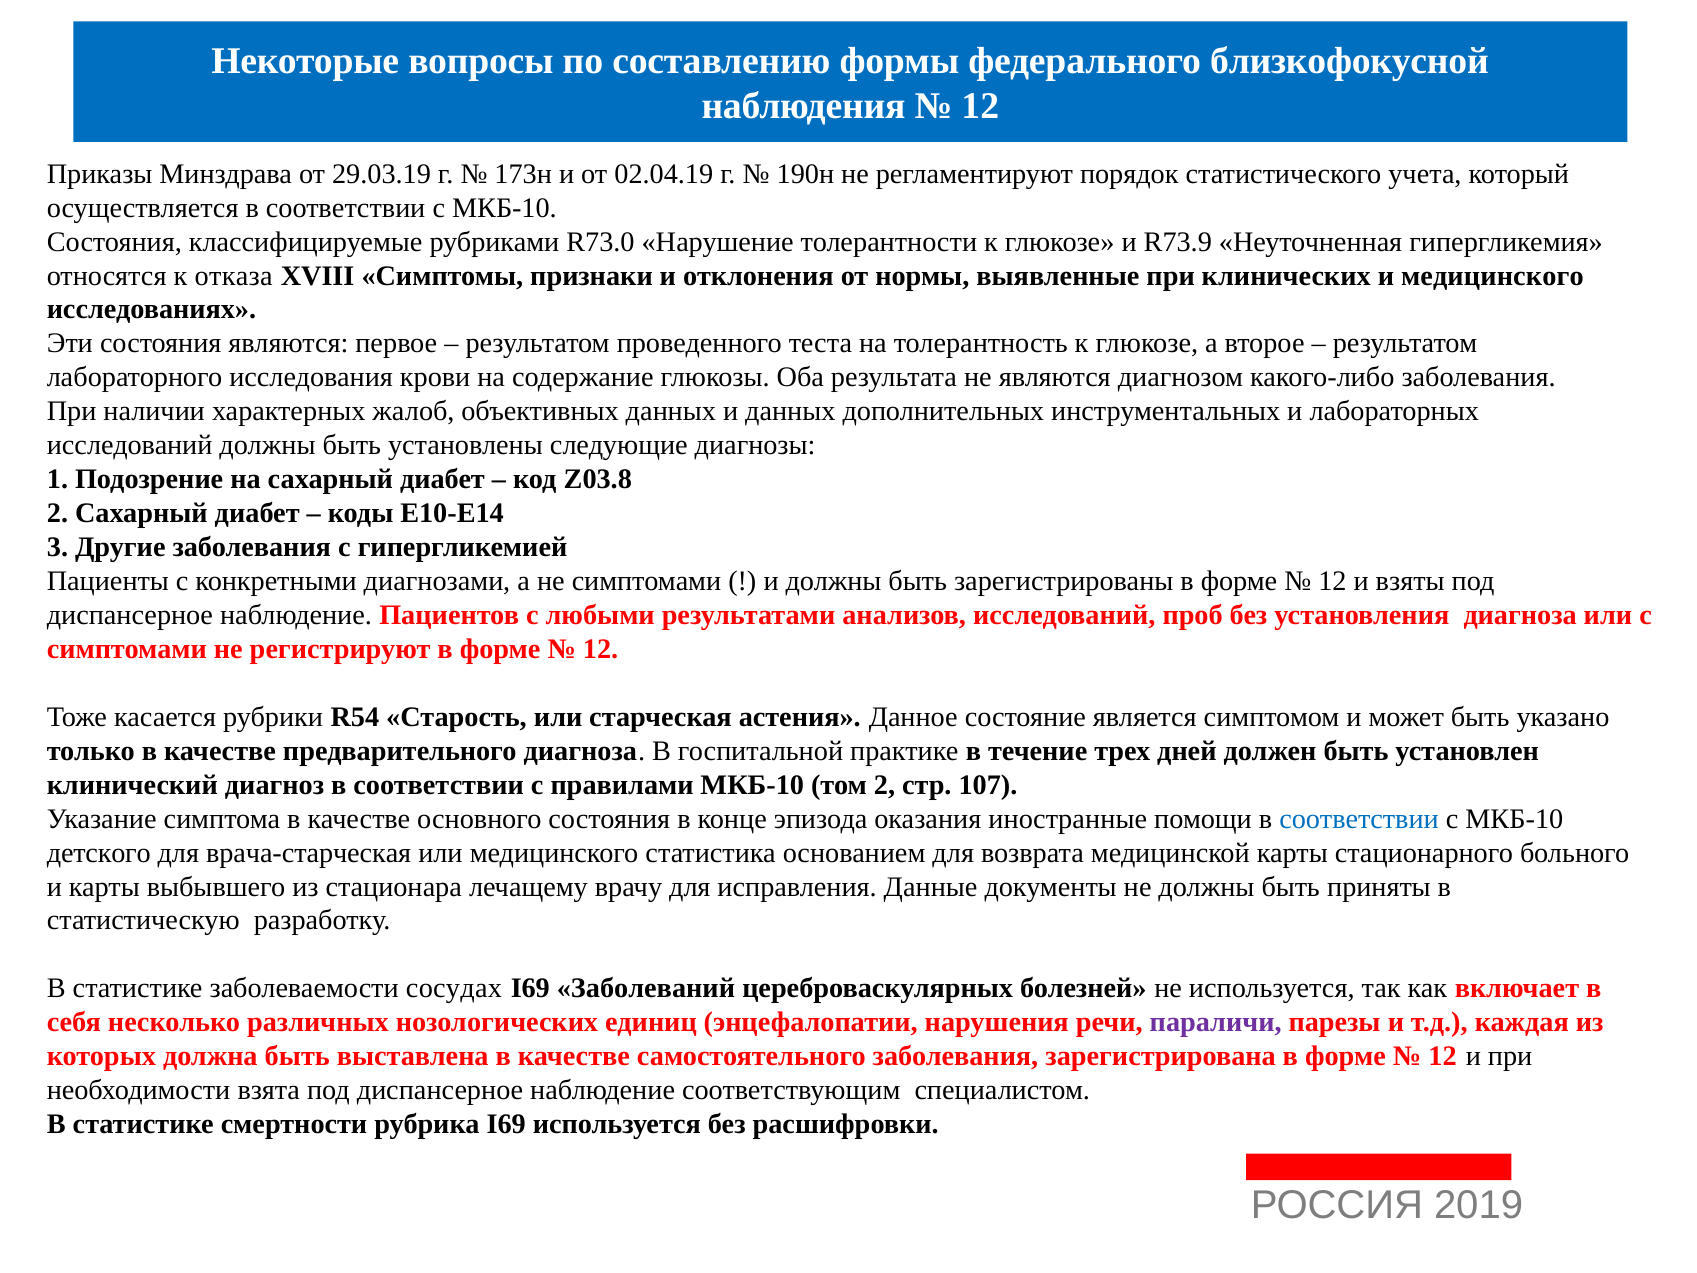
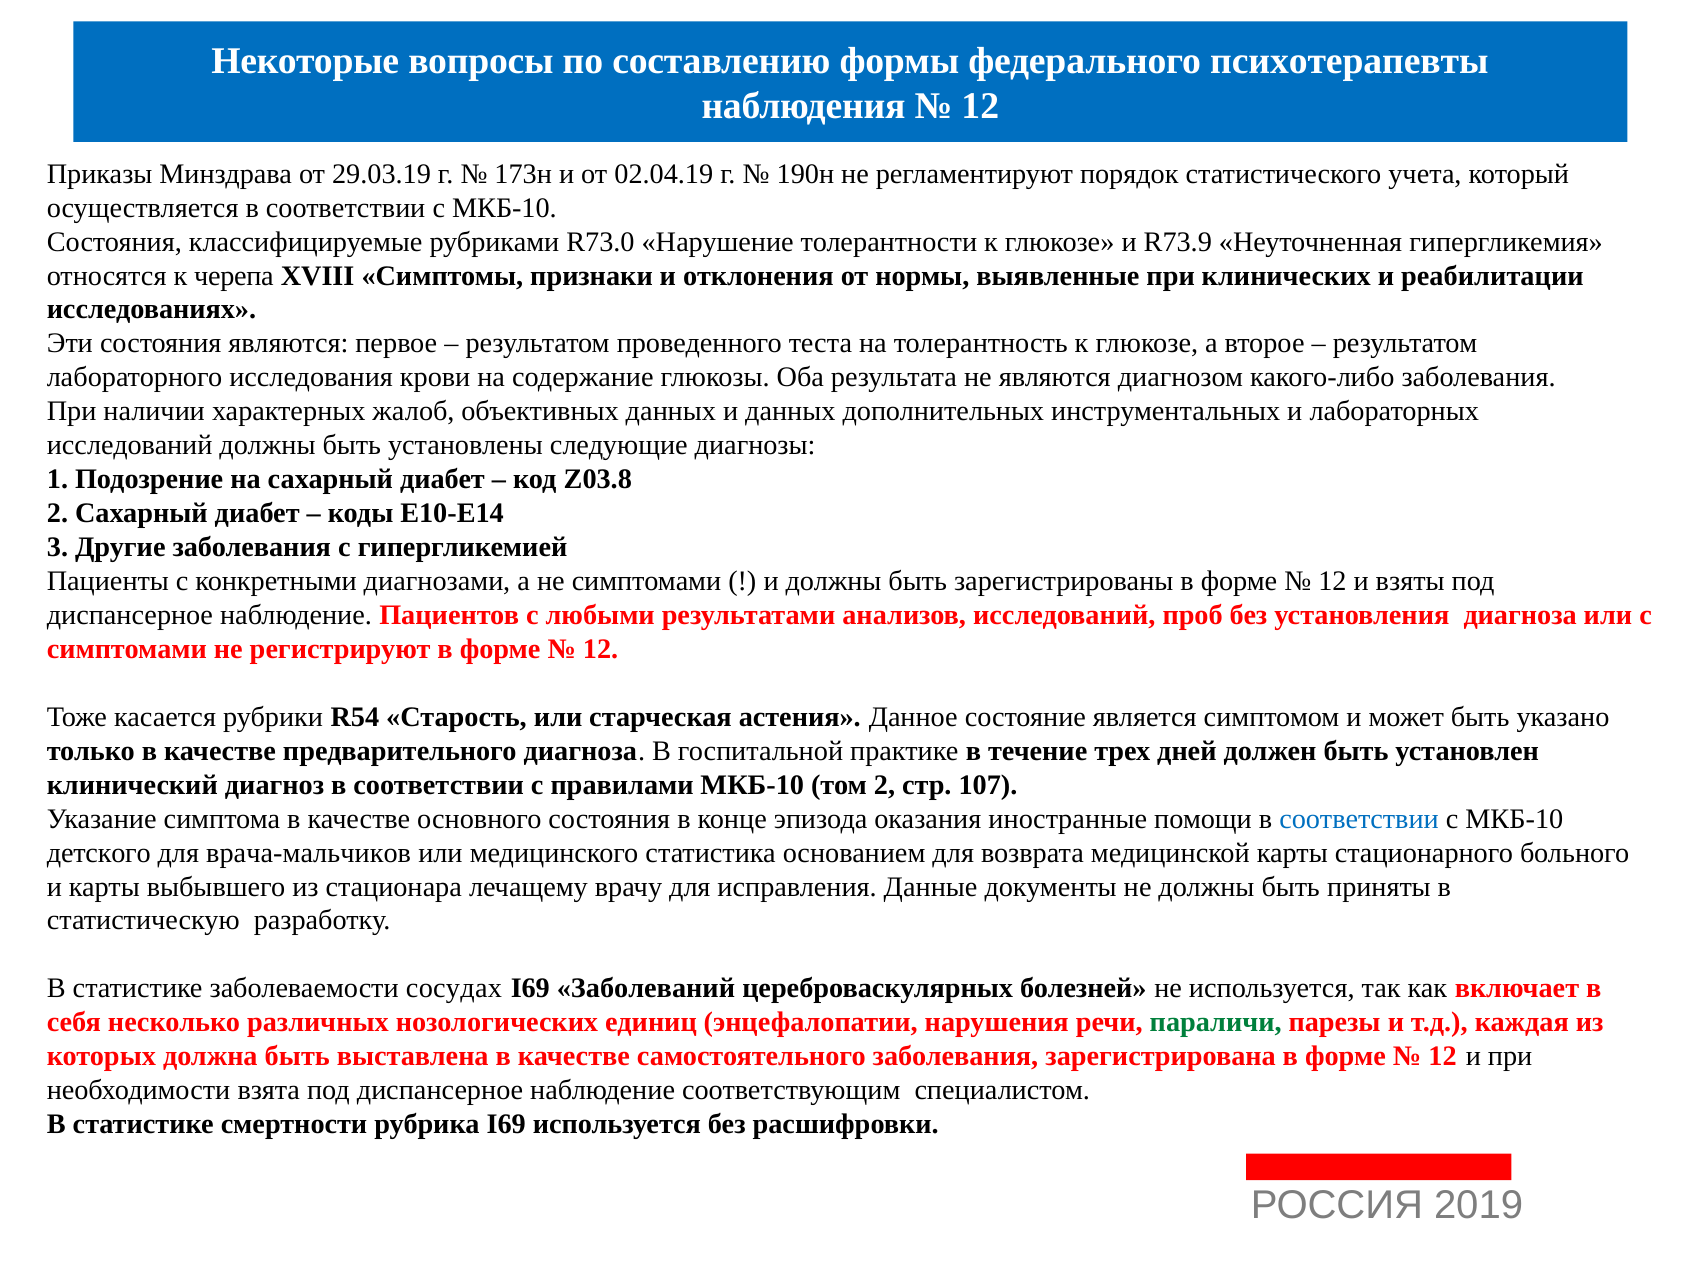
близкофокусной: близкофокусной -> психотерапевты (1349, 61)
отказа: отказа -> черепа (234, 276)
и медицинского: медицинского -> реабилитации (1492, 276)
врача-старческая: врача-старческая -> врача-мальчиков (309, 853)
параличи colour: purple -> green (1216, 1022)
